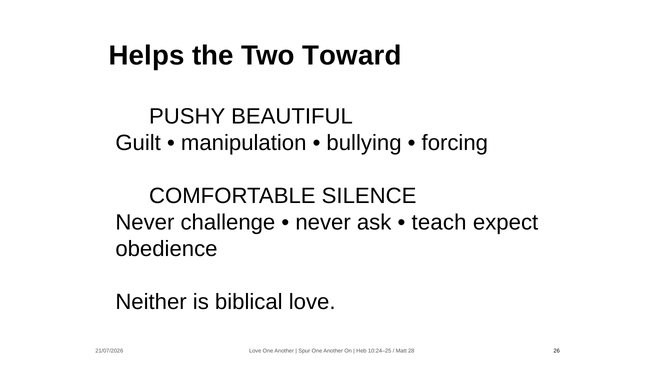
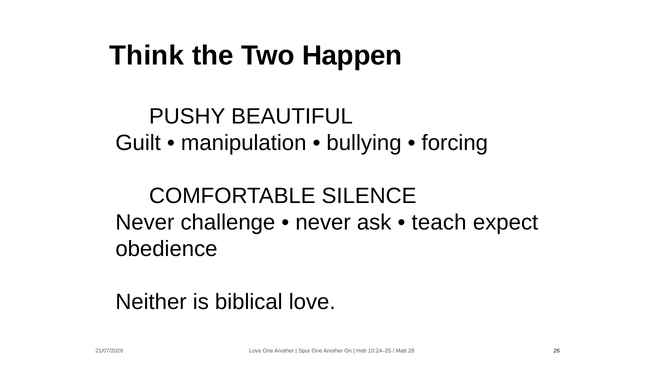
Helps: Helps -> Think (147, 56)
Toward: Toward -> Happen (352, 56)
